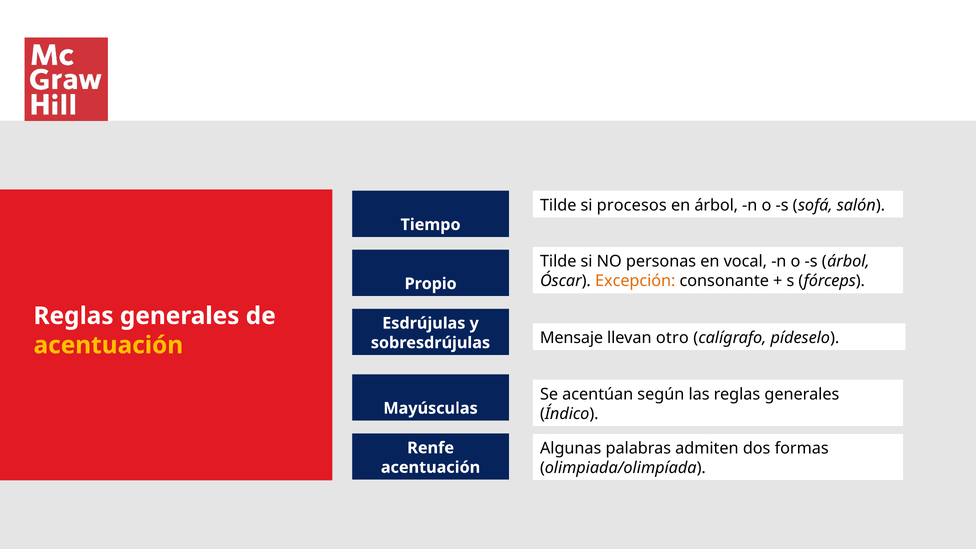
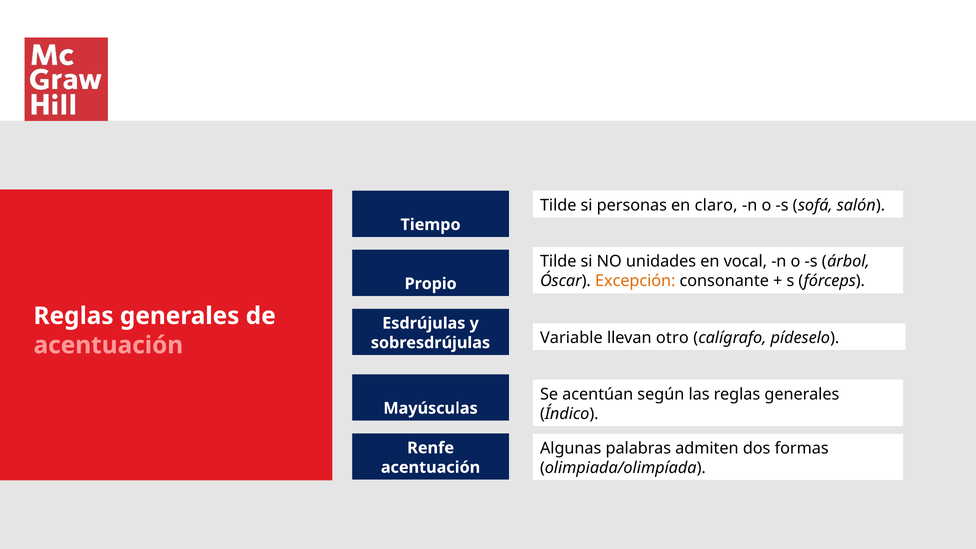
procesos: procesos -> personas (632, 205)
en árbol: árbol -> claro (716, 205)
personas: personas -> unidades (661, 262)
Mensaje: Mensaje -> Variable (571, 338)
acentuación colour: yellow -> pink (108, 345)
